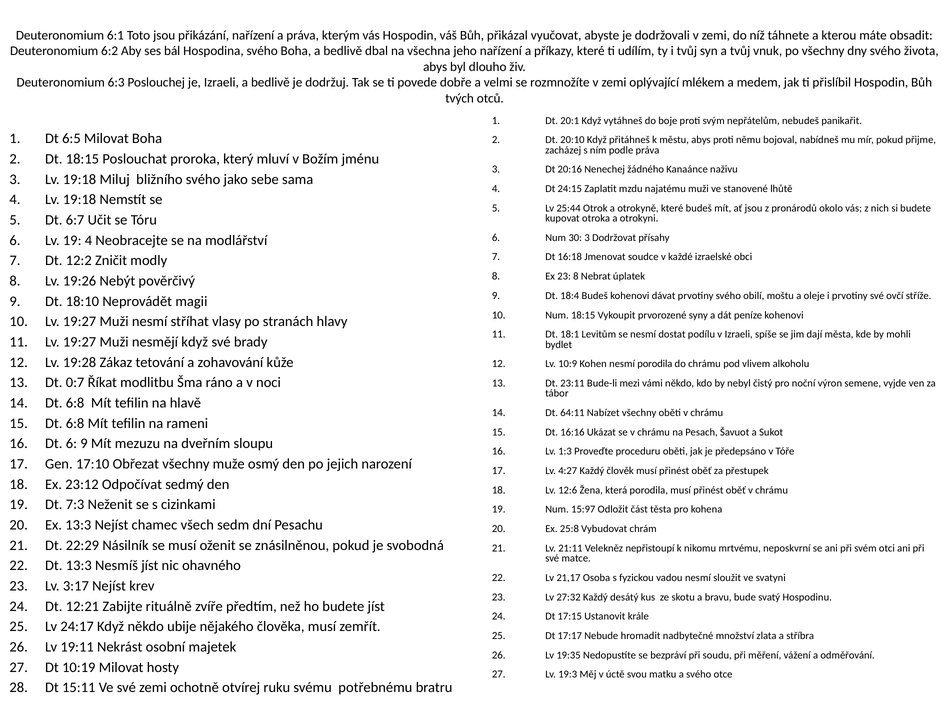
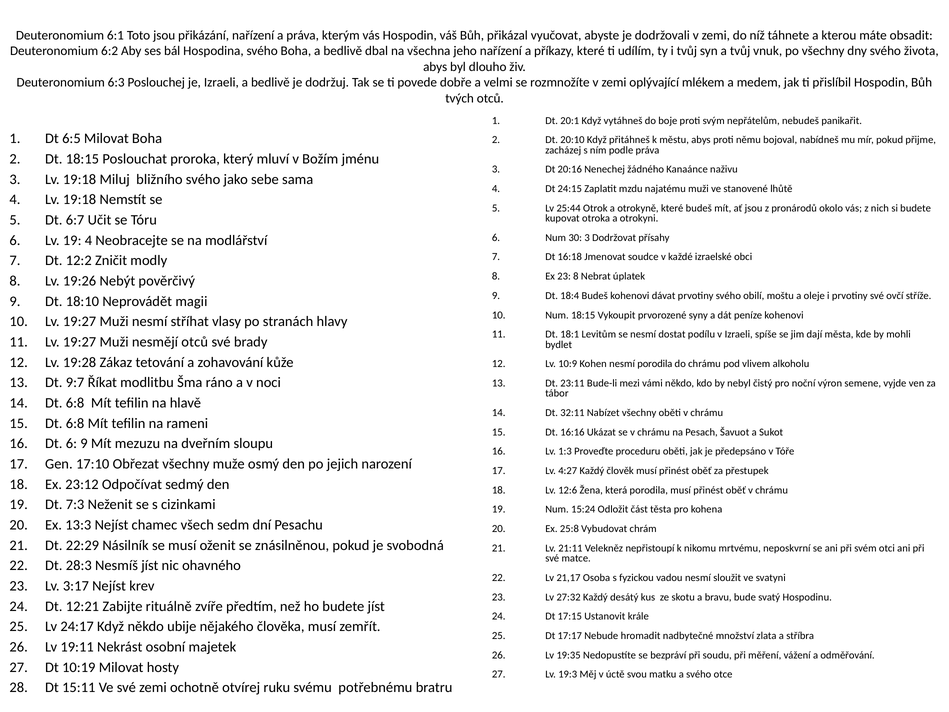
nesmějí když: když -> otců (195, 342)
0:7: 0:7 -> 9:7 (75, 383)
64:11: 64:11 -> 32:11 (572, 413)
15:97: 15:97 -> 15:24 (583, 509)
Dt 13:3: 13:3 -> 28:3 (79, 565)
